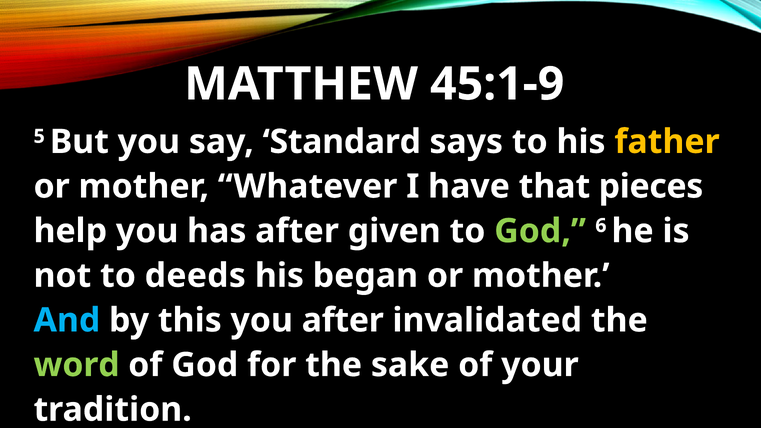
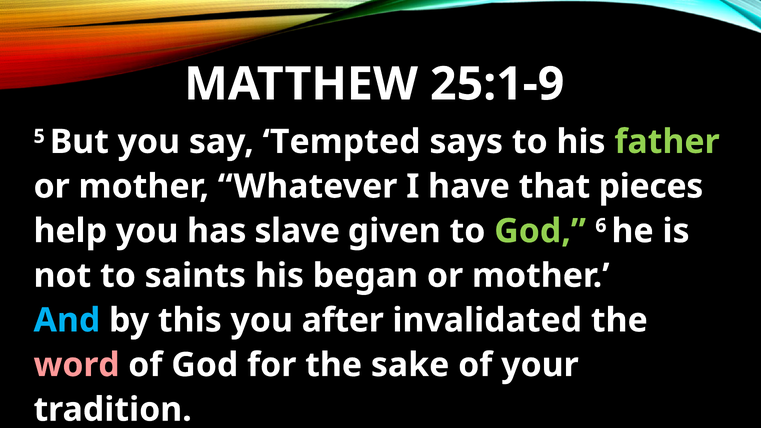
45:1-9: 45:1-9 -> 25:1-9 (497, 84)
Standard: Standard -> Tempted (342, 142)
father colour: yellow -> light green (667, 142)
has after: after -> slave (297, 231)
deeds: deeds -> saints (195, 276)
word colour: light green -> pink (77, 365)
